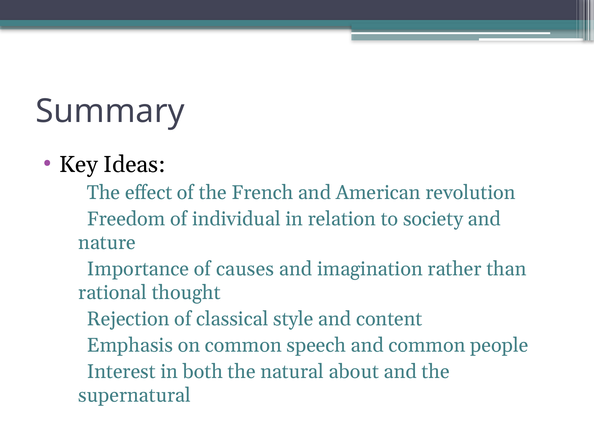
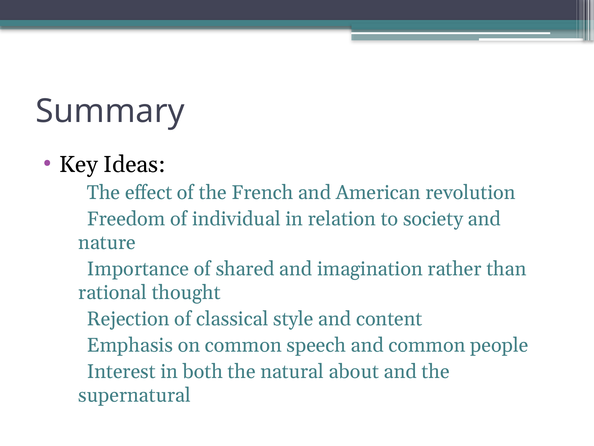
causes: causes -> shared (245, 269)
